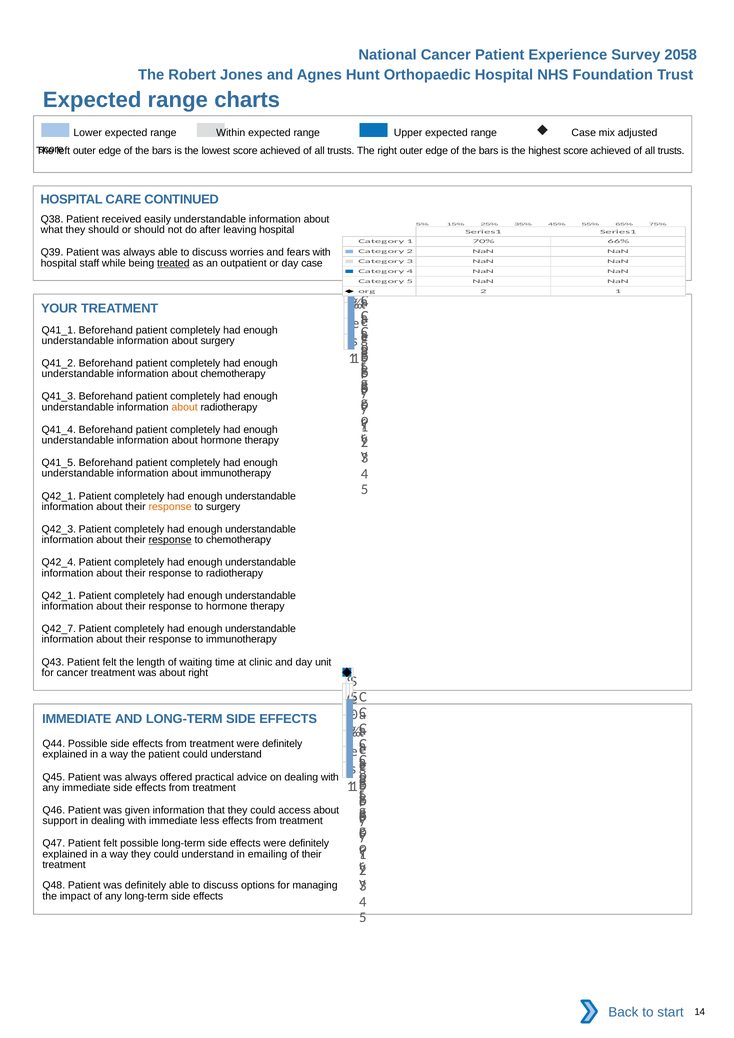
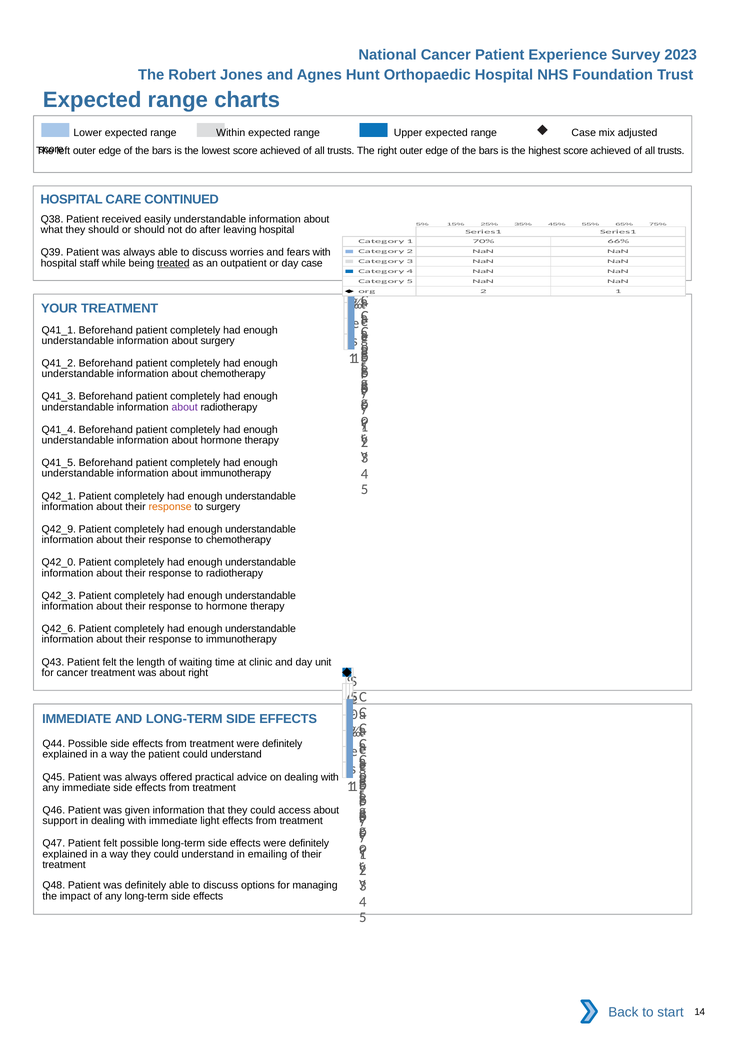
2058: 2058 -> 2023 (681, 55)
about colour: orange -> purple (185, 407)
Q42_3: Q42_3 -> Q42_9 (59, 530)
response underline: present -> none (170, 540)
Q42_4: Q42_4 -> Q42_0 (59, 563)
Q42_1: Q42_1 -> Q42_3 (59, 596)
Q42_7: Q42_7 -> Q42_6 (59, 629)
less: less -> light (210, 821)
